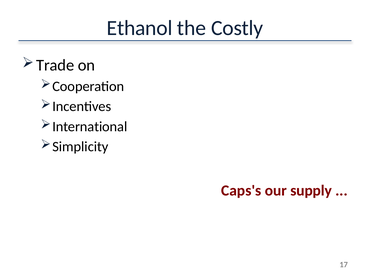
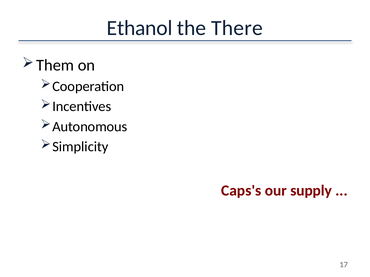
Costly: Costly -> There (237, 28)
Trade: Trade -> Them (55, 65)
International: International -> Autonomous (90, 127)
